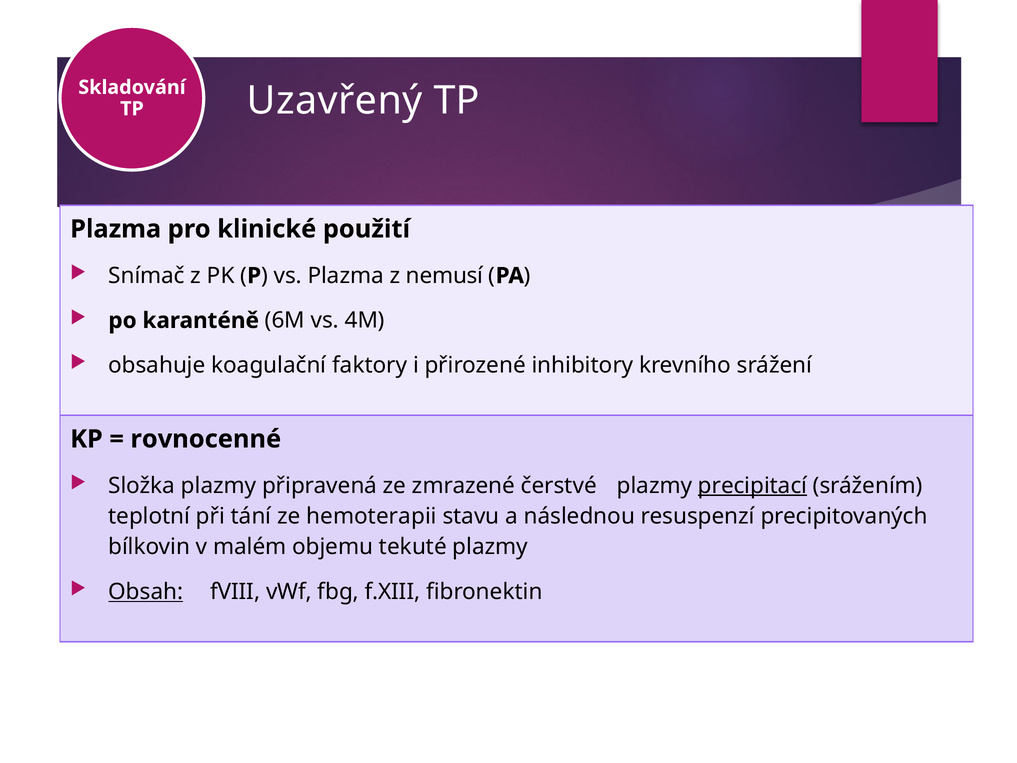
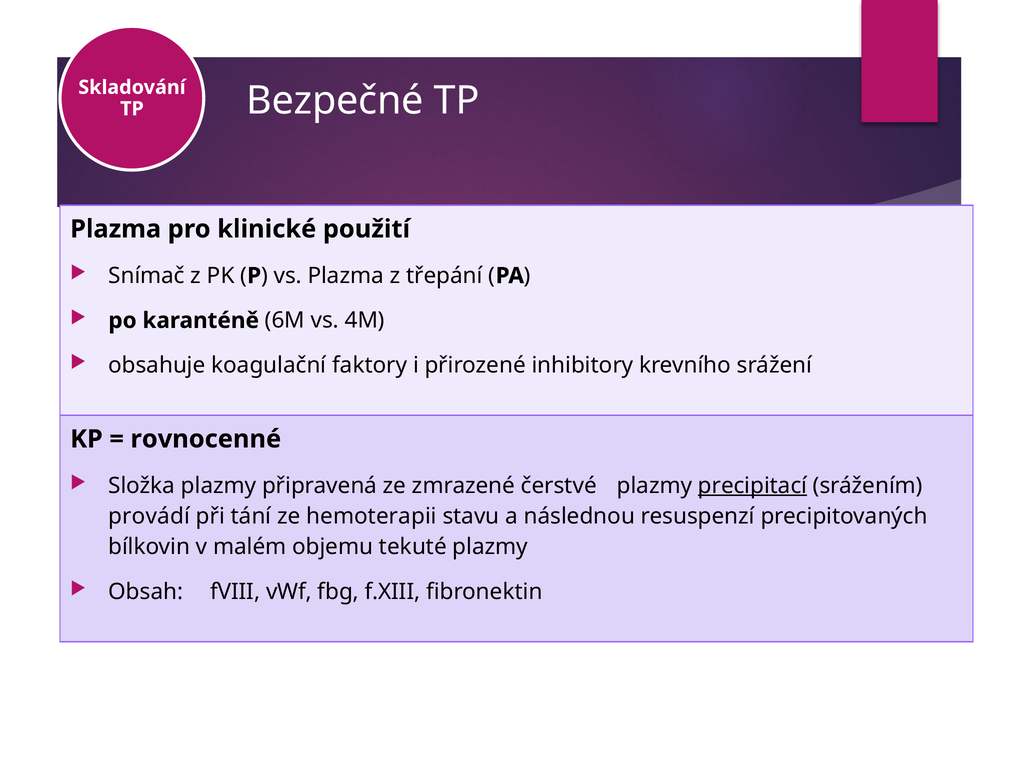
Uzavřený: Uzavřený -> Bezpečné (335, 101)
nemusí: nemusí -> třepání (444, 276)
teplotní: teplotní -> provádí (149, 516)
Obsah underline: present -> none (146, 592)
